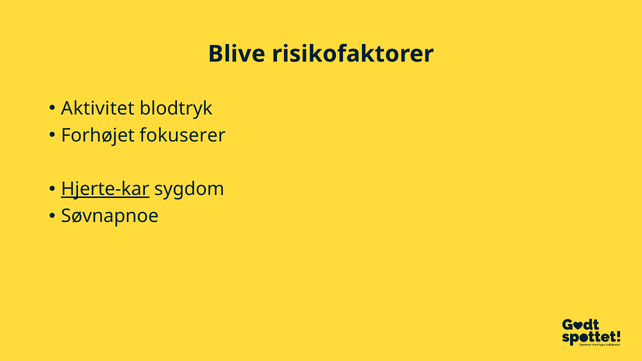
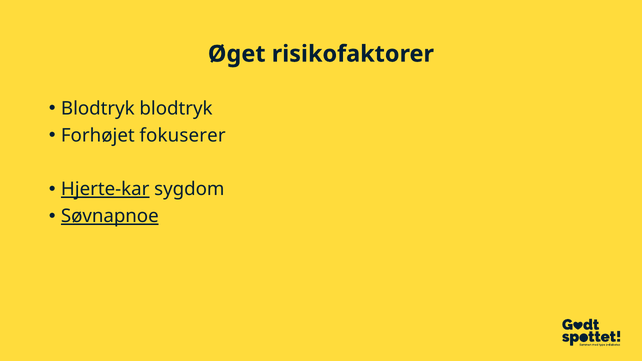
Blive: Blive -> Øget (237, 54)
Aktivitet: Aktivitet -> Blodtryk (98, 109)
Søvnapnoe underline: none -> present (110, 216)
